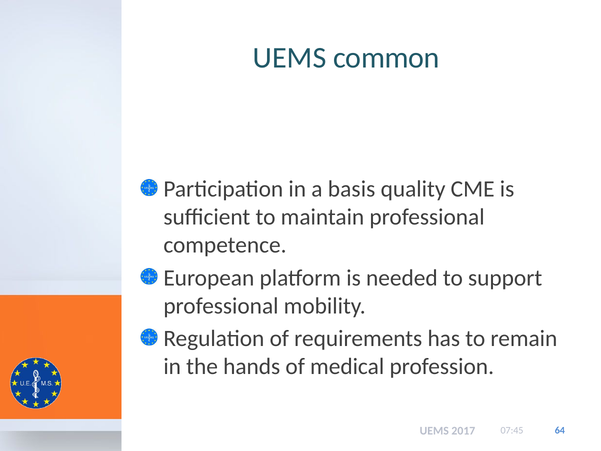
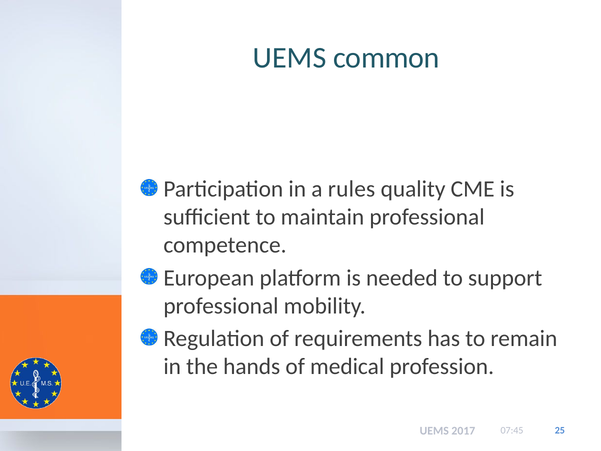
basis: basis -> rules (352, 189)
64: 64 -> 25 (560, 430)
